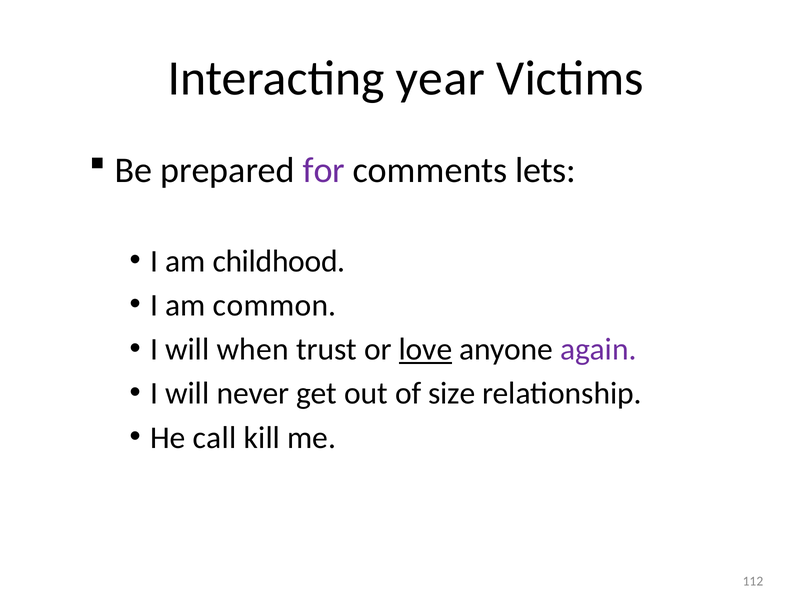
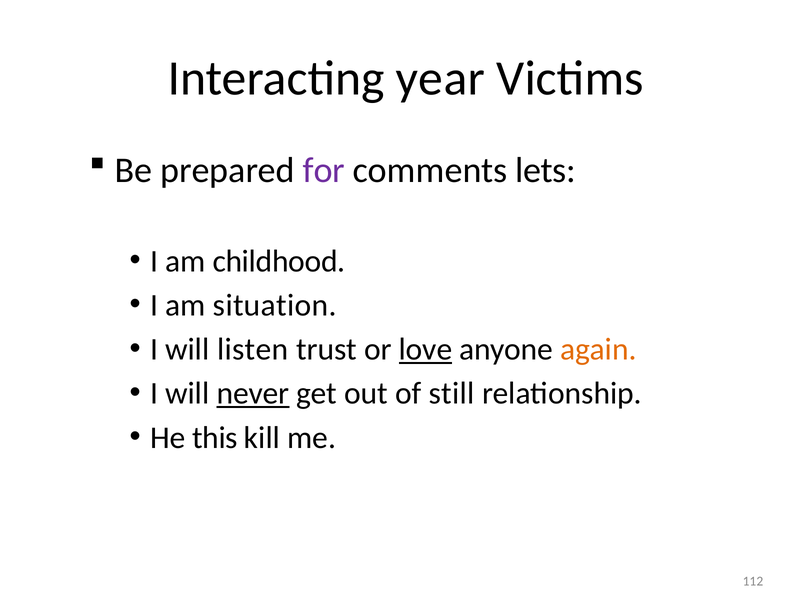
common: common -> situation (275, 305)
when: when -> listen (253, 349)
again colour: purple -> orange (598, 349)
never underline: none -> present (253, 394)
size: size -> still (452, 394)
call: call -> this (215, 438)
